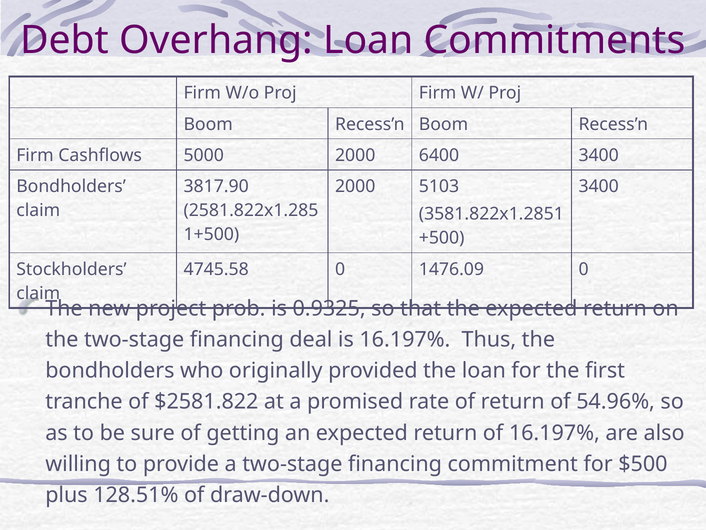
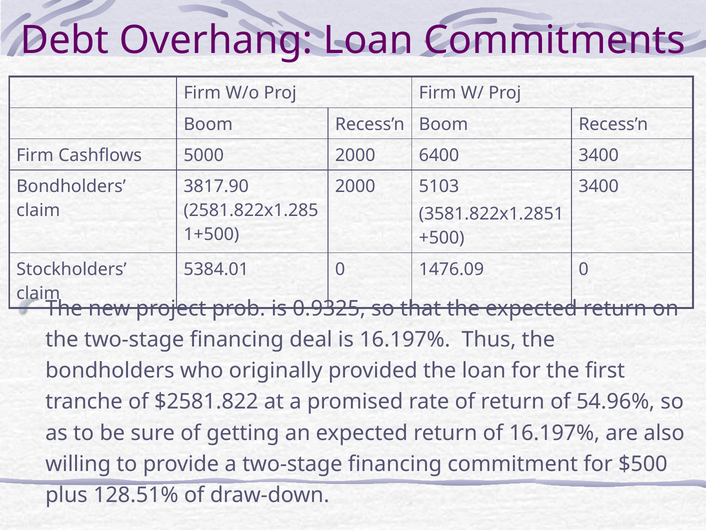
4745.58: 4745.58 -> 5384.01 (216, 269)
